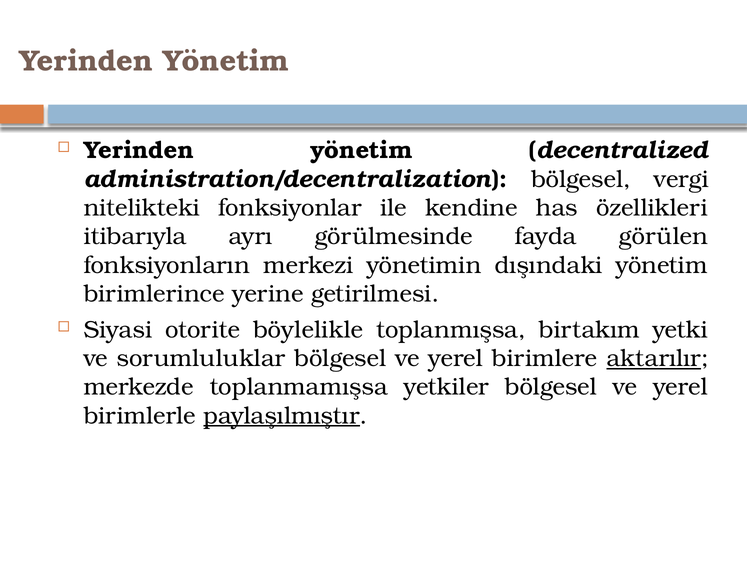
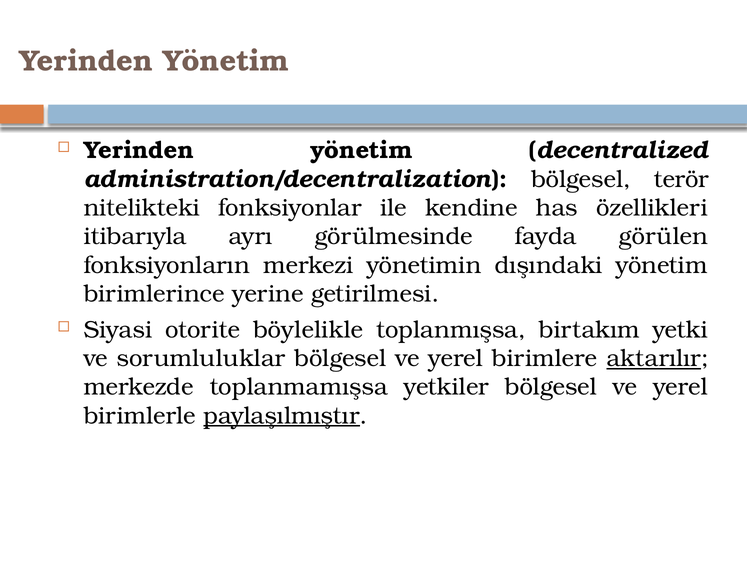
vergi: vergi -> terör (681, 179)
